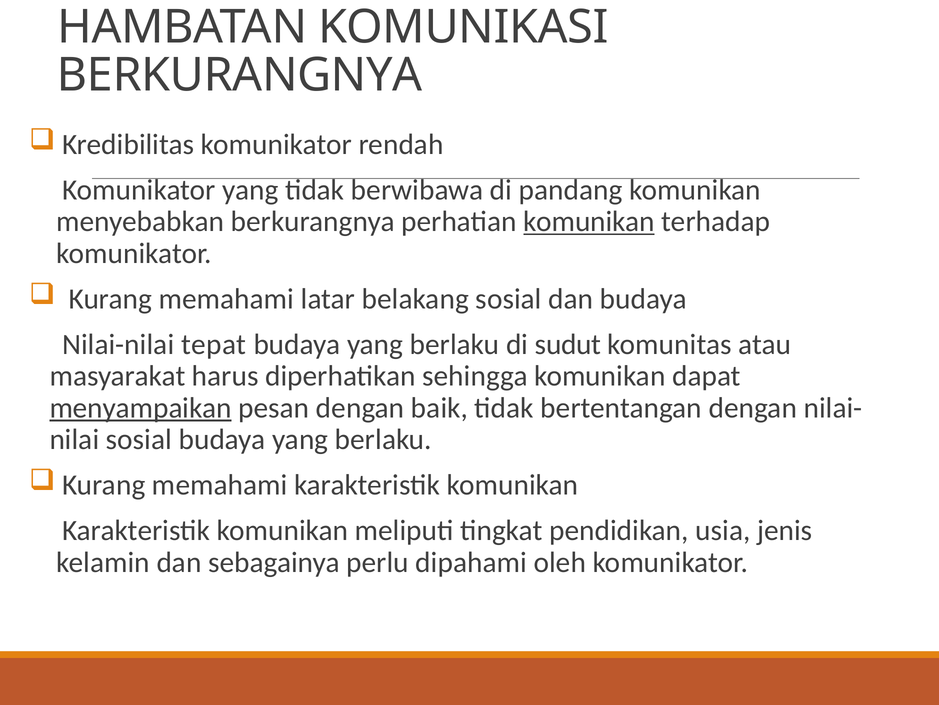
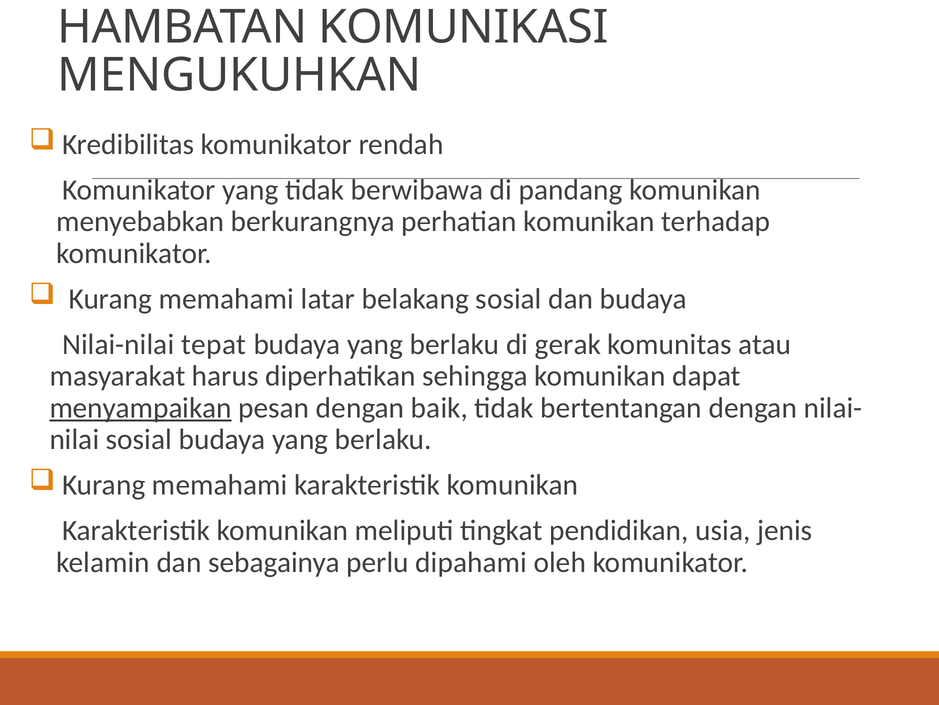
BERKURANGNYA: BERKURANGNYA -> MENGUKUHKAN (239, 75)
komunikan underline: present -> none (589, 221)
sudut: sudut -> gerak (568, 344)
